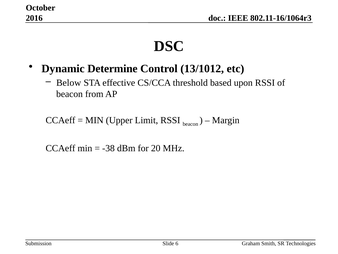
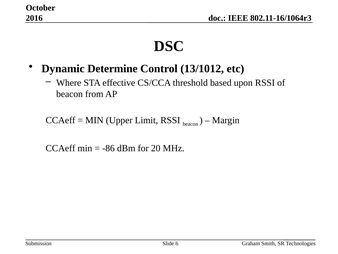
Below: Below -> Where (69, 83)
-38: -38 -> -86 (108, 148)
